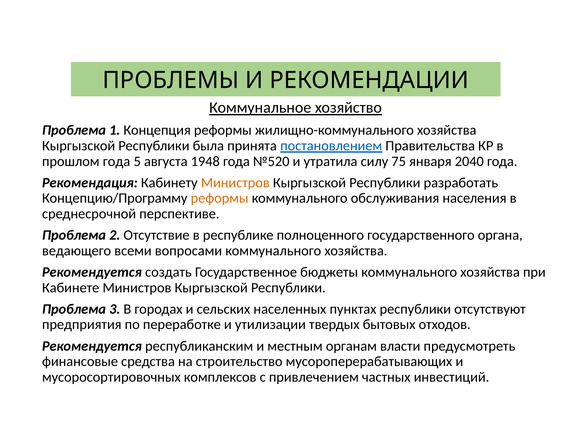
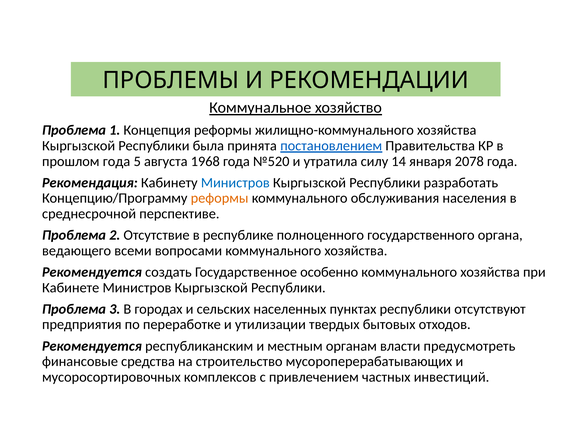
1948: 1948 -> 1968 (205, 161)
75: 75 -> 14 (399, 161)
2040: 2040 -> 2078 (469, 161)
Министров colour: orange -> blue (235, 183)
бюджеты: бюджеты -> особенно (329, 272)
